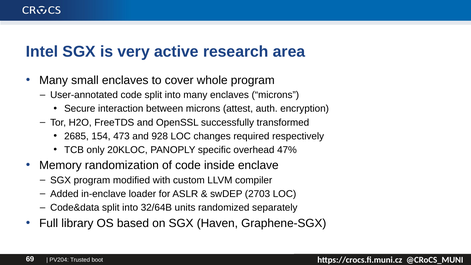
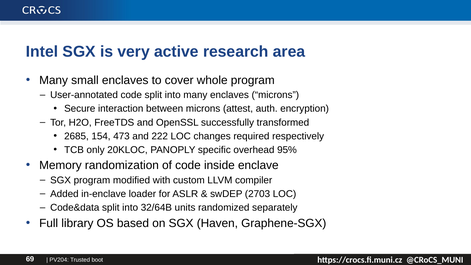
928: 928 -> 222 (160, 136)
47%: 47% -> 95% (287, 150)
